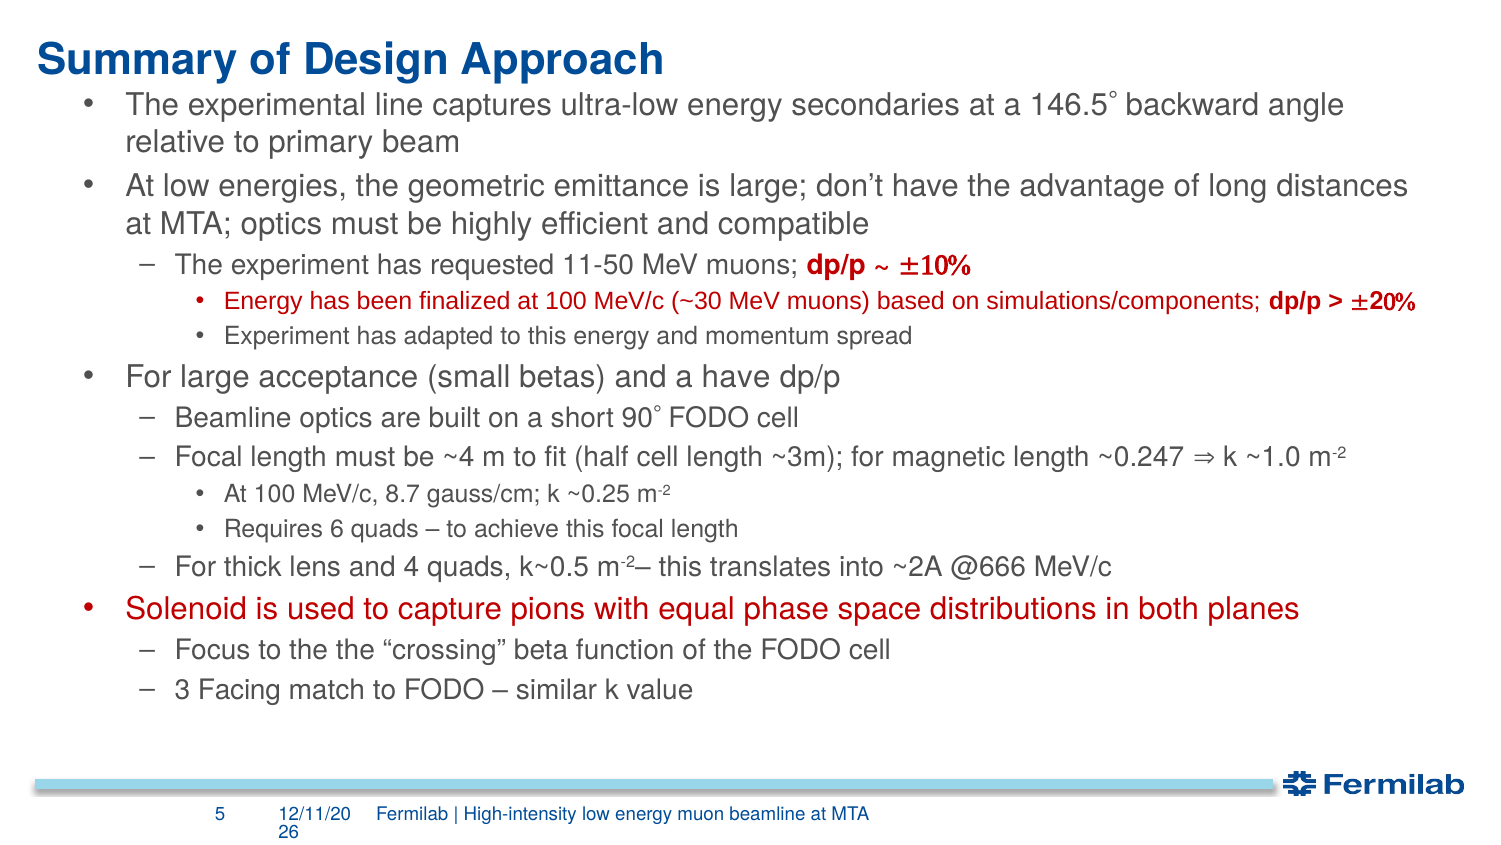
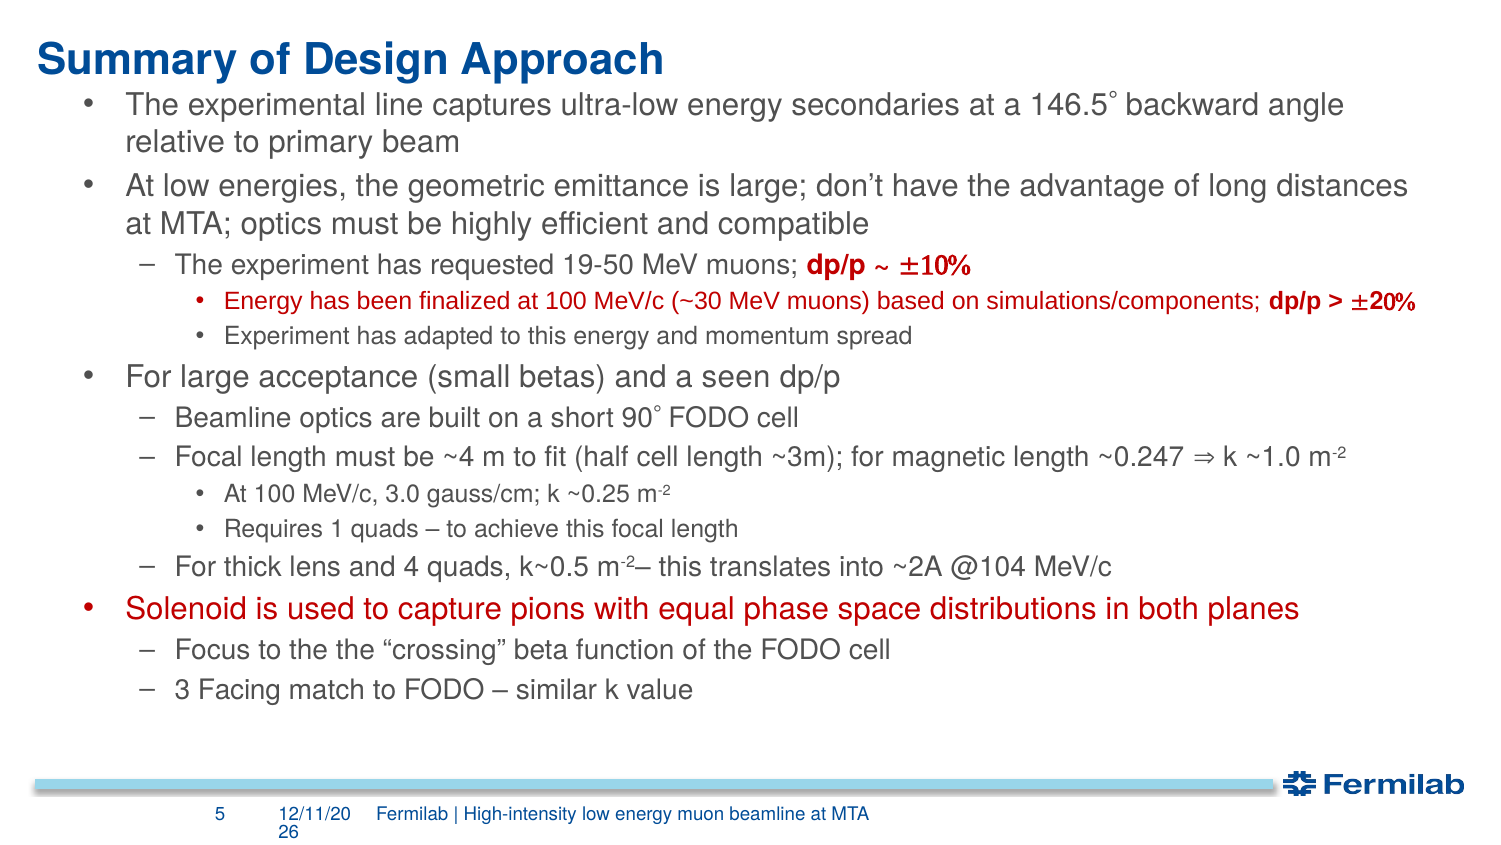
11-50: 11-50 -> 19-50 (598, 265)
a have: have -> seen (736, 377)
8.7: 8.7 -> 3.0 (403, 494)
6: 6 -> 1 (337, 529)
@666: @666 -> @104 (988, 567)
